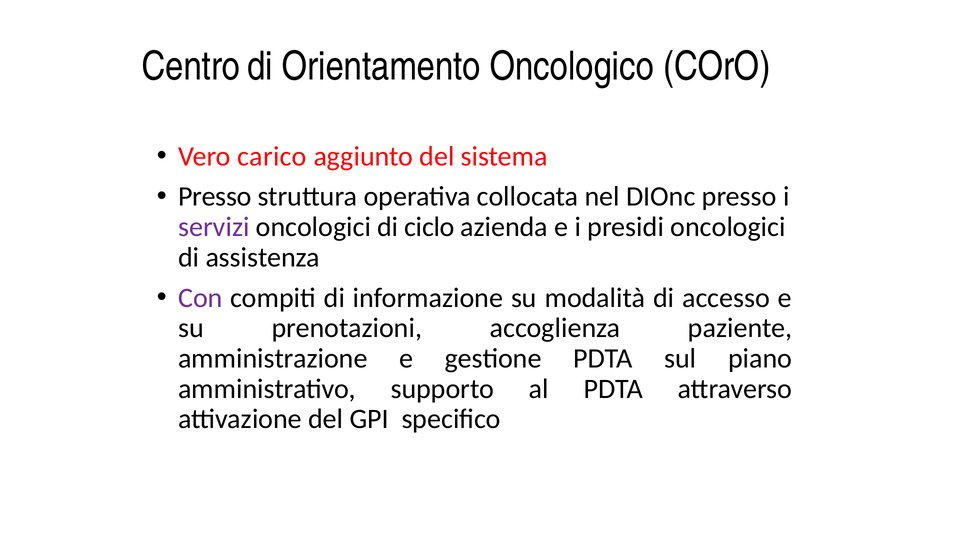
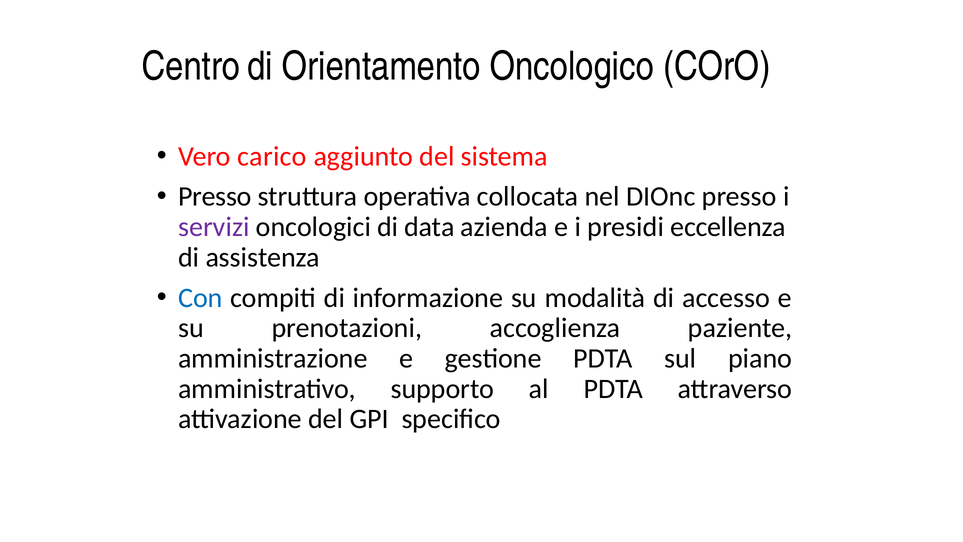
ciclo: ciclo -> data (429, 227)
presidi oncologici: oncologici -> eccellenza (728, 227)
Con colour: purple -> blue (200, 298)
